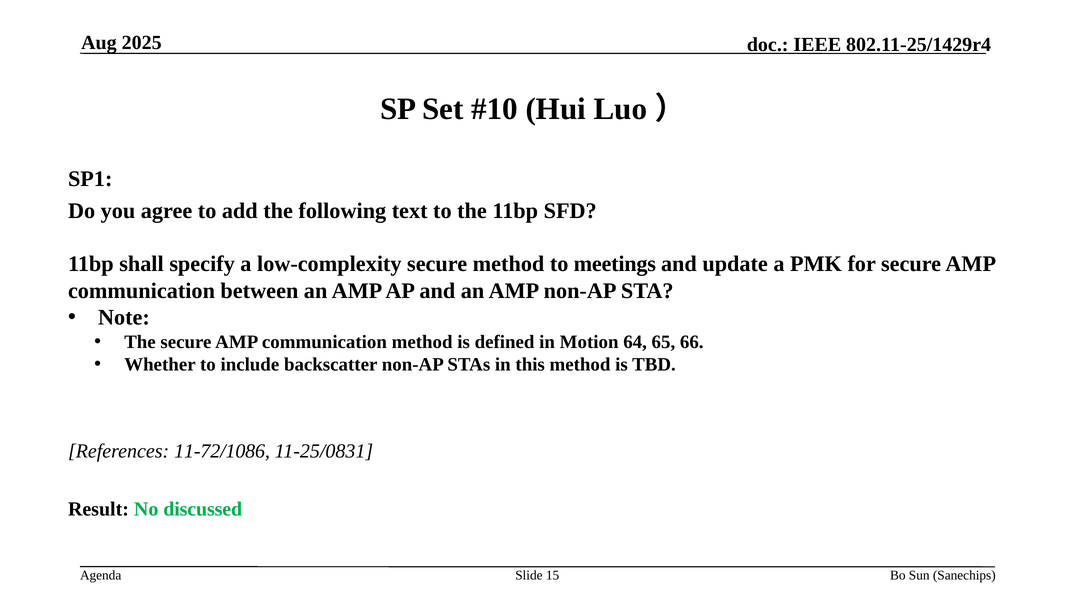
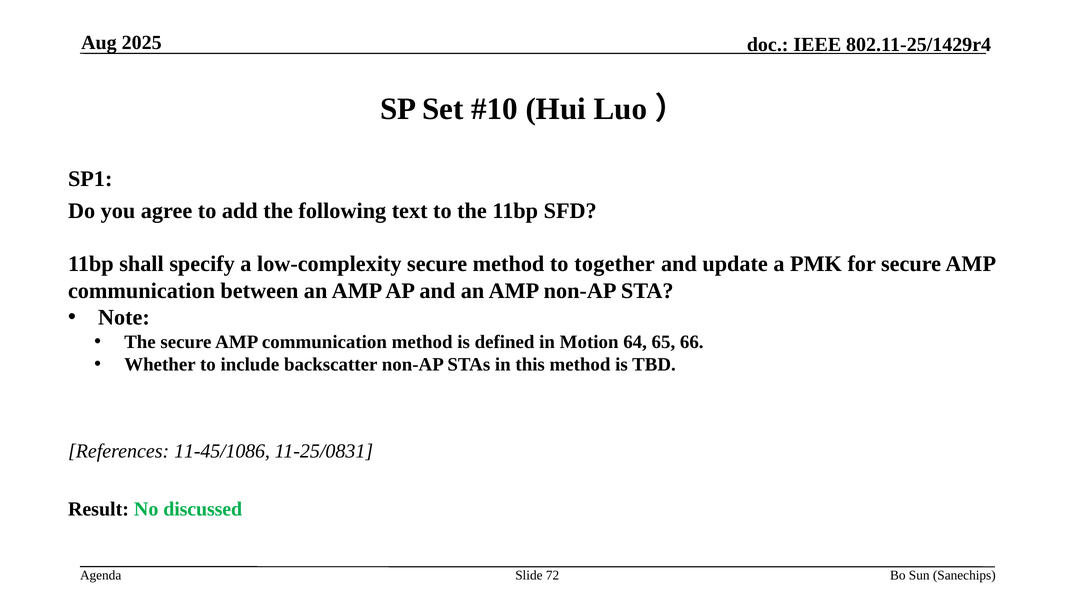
meetings: meetings -> together (615, 264)
11-72/1086: 11-72/1086 -> 11-45/1086 (222, 451)
15: 15 -> 72 (553, 575)
